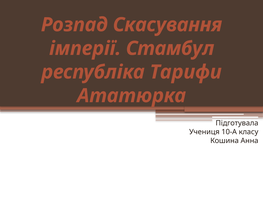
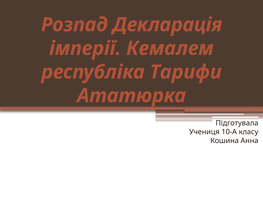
Скасування: Скасування -> Декларація (167, 25)
Стамбул: Стамбул -> Кемалем (170, 48)
